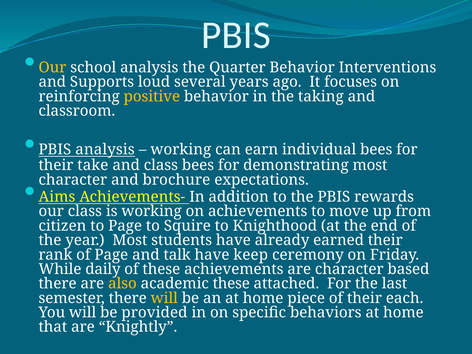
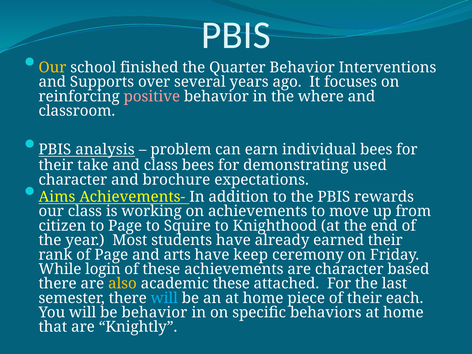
school analysis: analysis -> finished (149, 67)
loud: loud -> over (154, 82)
positive colour: yellow -> pink (152, 96)
taking: taking -> where (321, 96)
working: working -> problem (181, 149)
demonstrating most: most -> used (370, 165)
talk: talk -> arts (177, 255)
daily: daily -> login (103, 269)
will colour: yellow -> light blue (164, 298)
be provided: provided -> behavior (154, 313)
